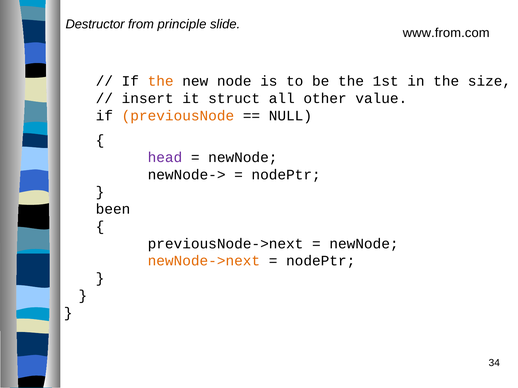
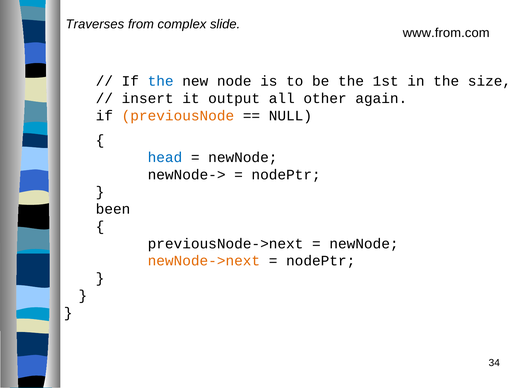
Destructor: Destructor -> Traverses (95, 24)
principle: principle -> complex (182, 24)
the colour: orange -> blue (161, 81)
struct: struct -> output (234, 99)
value: value -> again (381, 99)
head colour: purple -> blue (165, 158)
